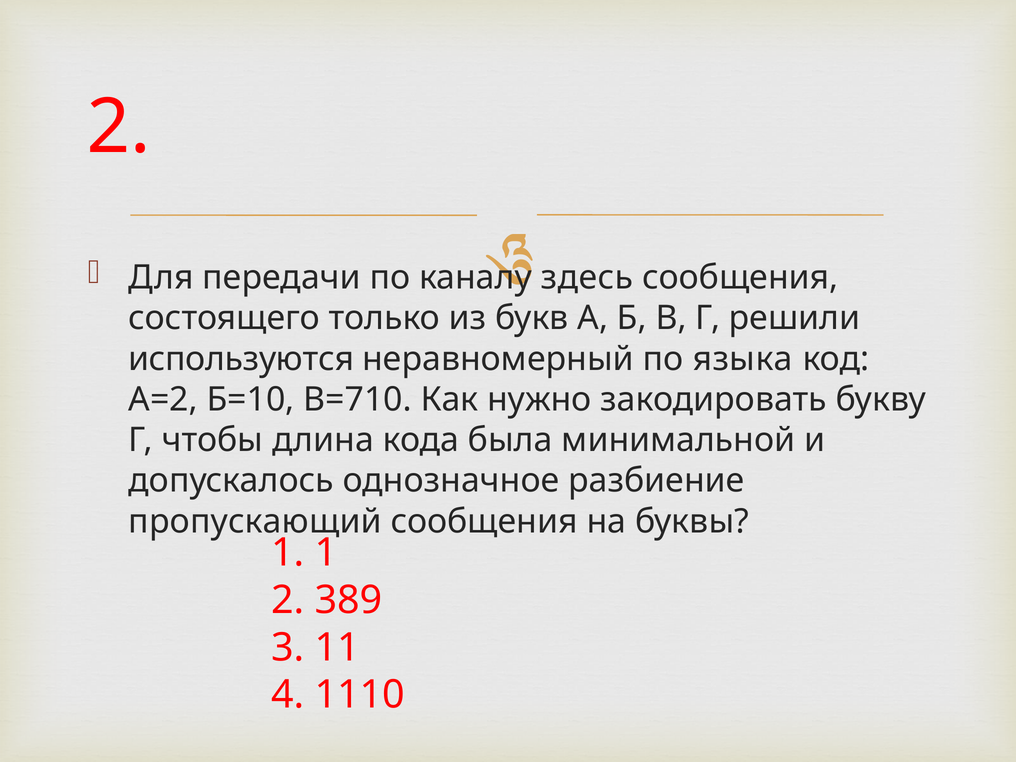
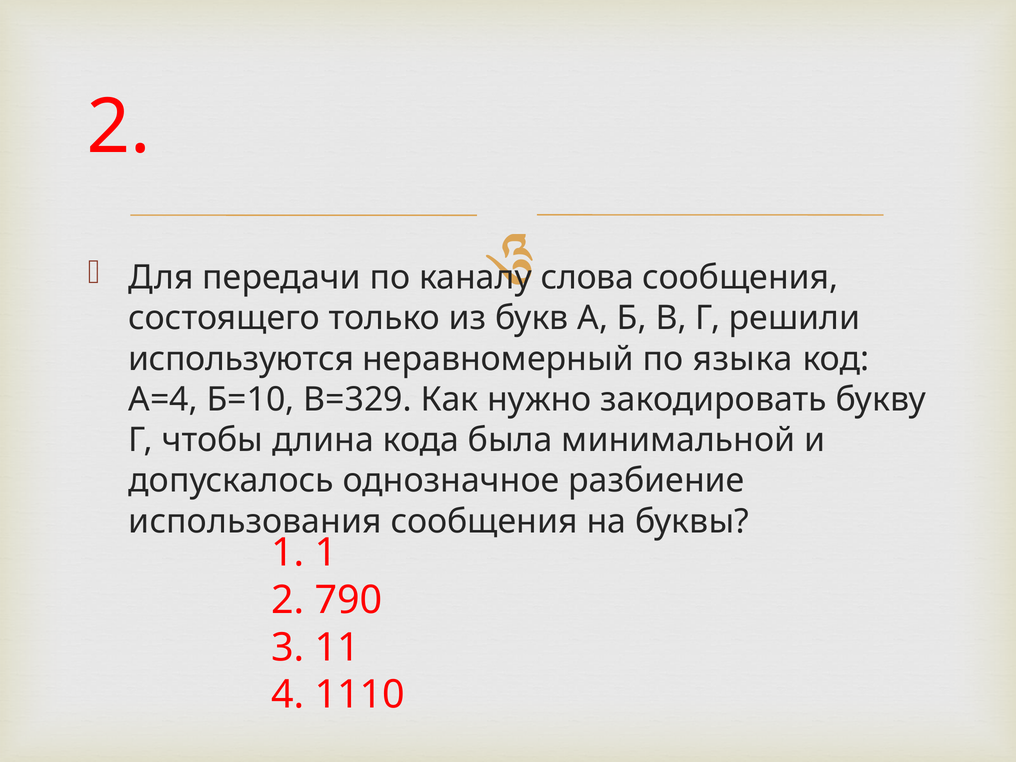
здесь: здесь -> слова (587, 278)
A=2: A=2 -> A=4 (163, 399)
В=710: В=710 -> В=329 (358, 399)
пропускающий: пропускающий -> использования (255, 521)
389: 389 -> 790 (348, 600)
